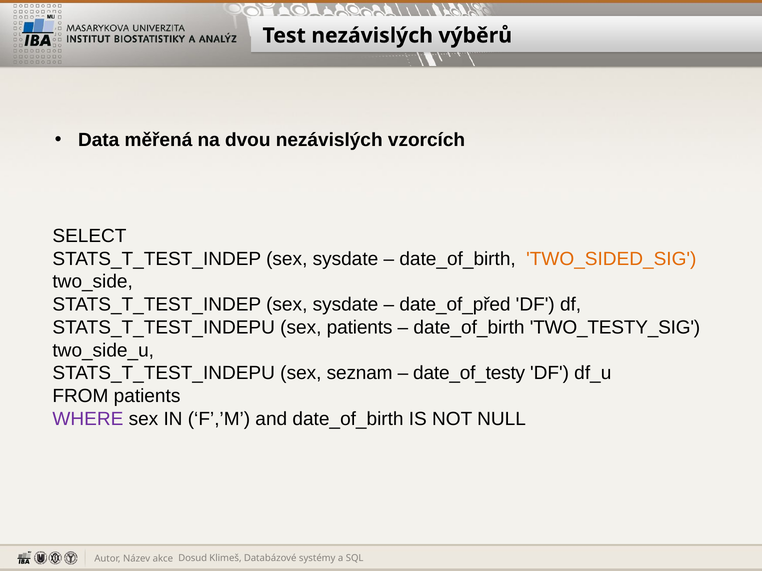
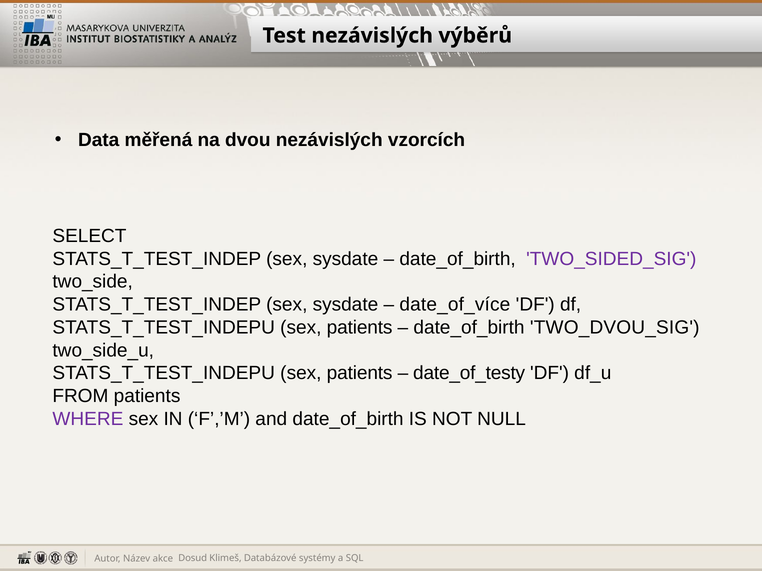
TWO_SIDED_SIG colour: orange -> purple (611, 259)
date_of_před: date_of_před -> date_of_více (455, 305)
TWO_TESTY_SIG: TWO_TESTY_SIG -> TWO_DVOU_SIG (615, 328)
seznam: seznam -> patients (360, 373)
